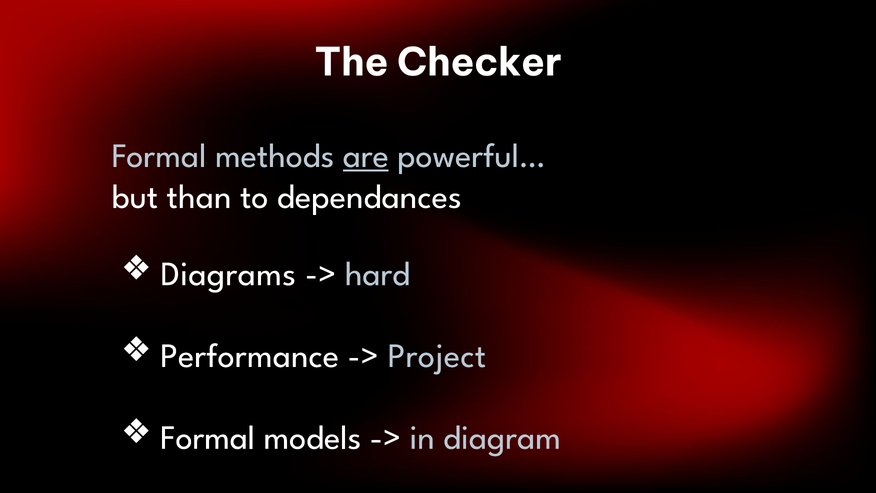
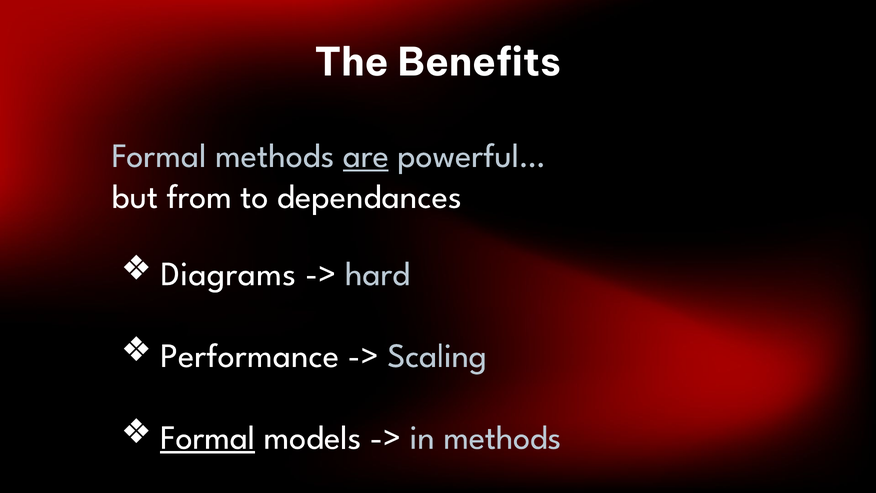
Checker: Checker -> Benefits (479, 63)
than: than -> from (199, 197)
Project: Project -> Scaling (437, 356)
Formal underline: none -> present (208, 437)
in diagram: diagram -> methods (502, 437)
